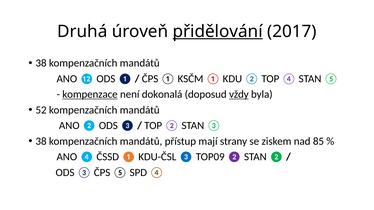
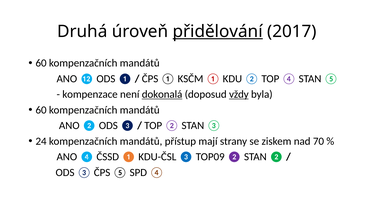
38: 38 -> 60 (41, 63)
kompenzace underline: present -> none (90, 95)
dokonalá underline: none -> present (162, 95)
52: 52 -> 60 (41, 110)
38: 38 -> 24 (41, 142)
85: 85 -> 70 (318, 142)
